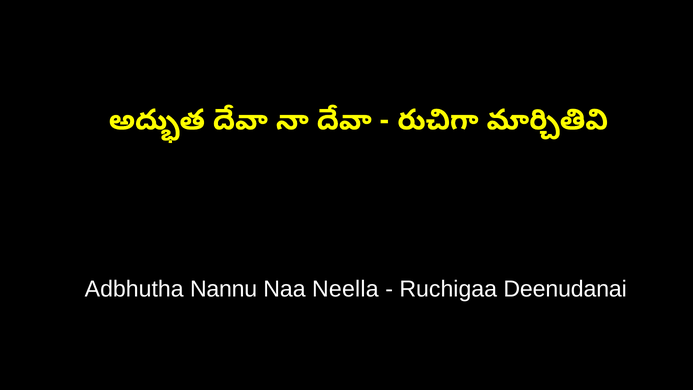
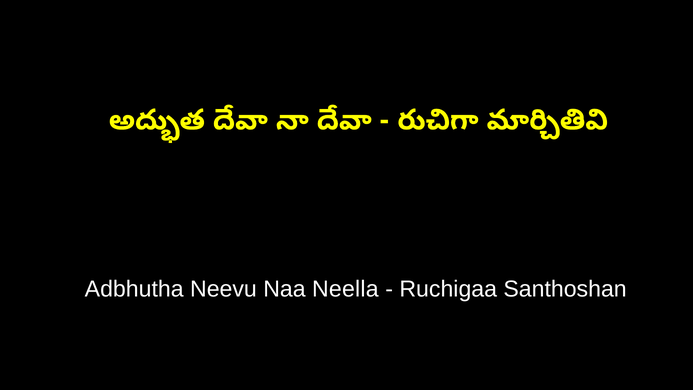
Nannu: Nannu -> Neevu (223, 289)
Deenudanai: Deenudanai -> Santhoshan (565, 289)
